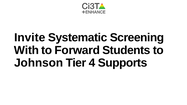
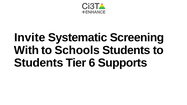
Forward: Forward -> Schools (77, 50)
Johnson: Johnson -> Students (39, 63)
4: 4 -> 6 (92, 63)
